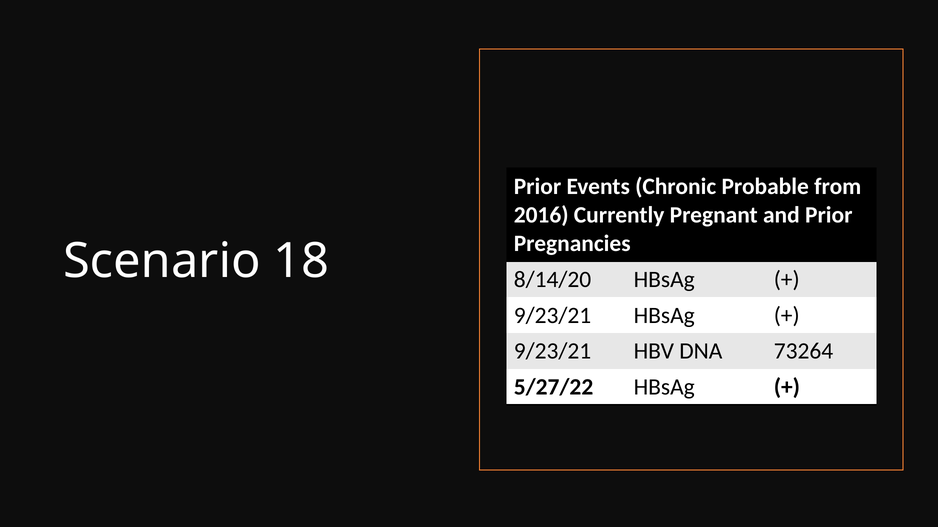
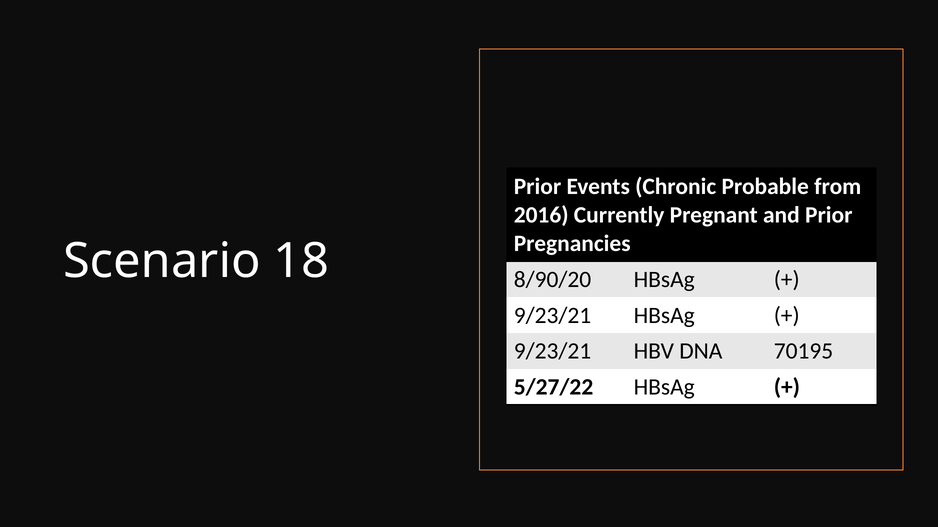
8/14/20: 8/14/20 -> 8/90/20 (552, 280)
73264: 73264 -> 70195 (803, 352)
